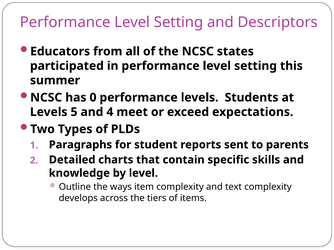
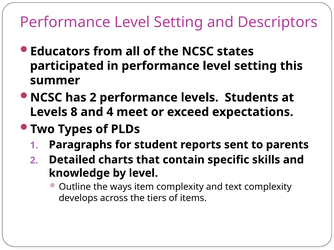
has 0: 0 -> 2 (93, 98)
5: 5 -> 8 (74, 112)
